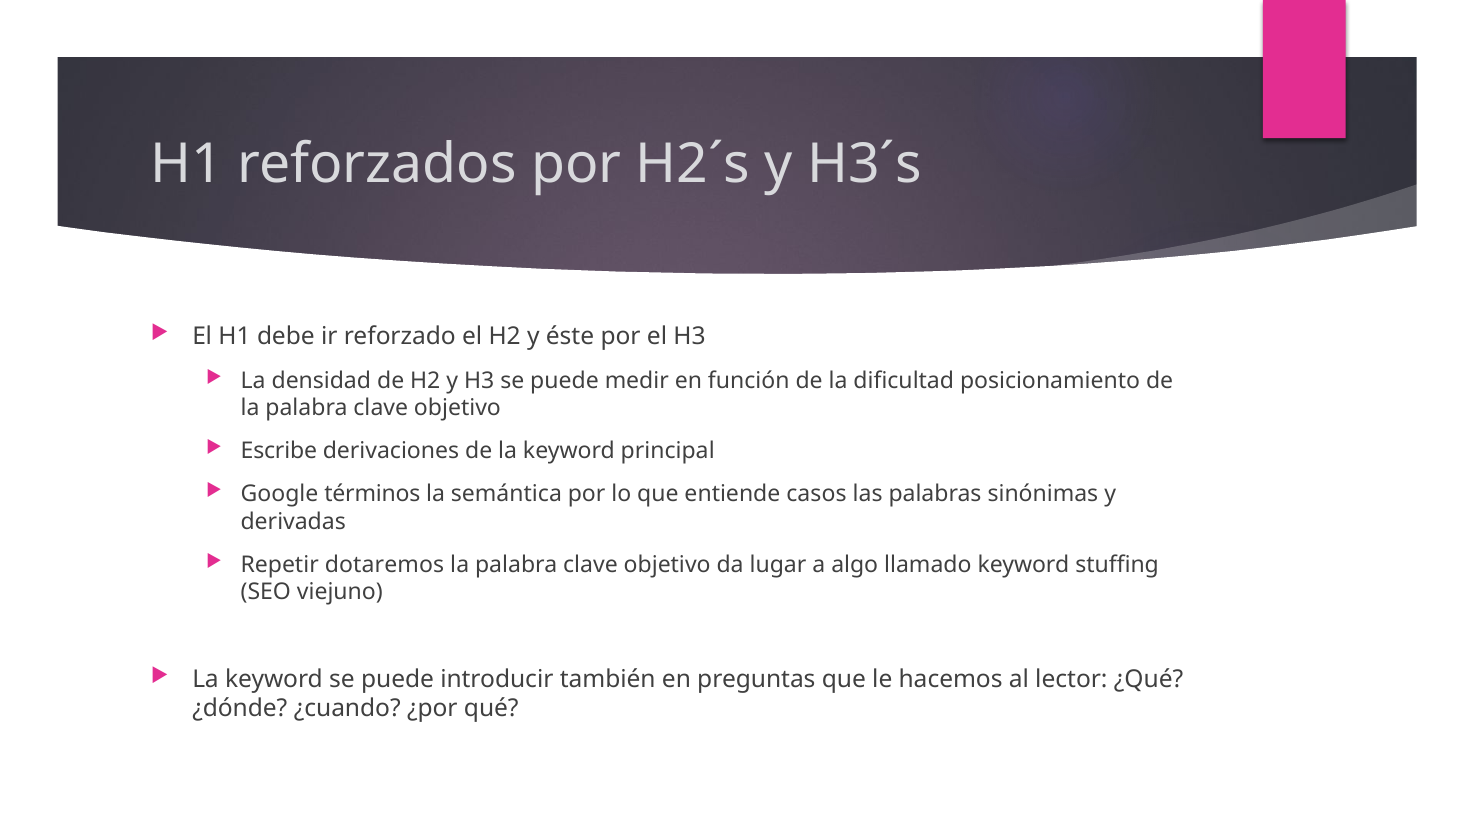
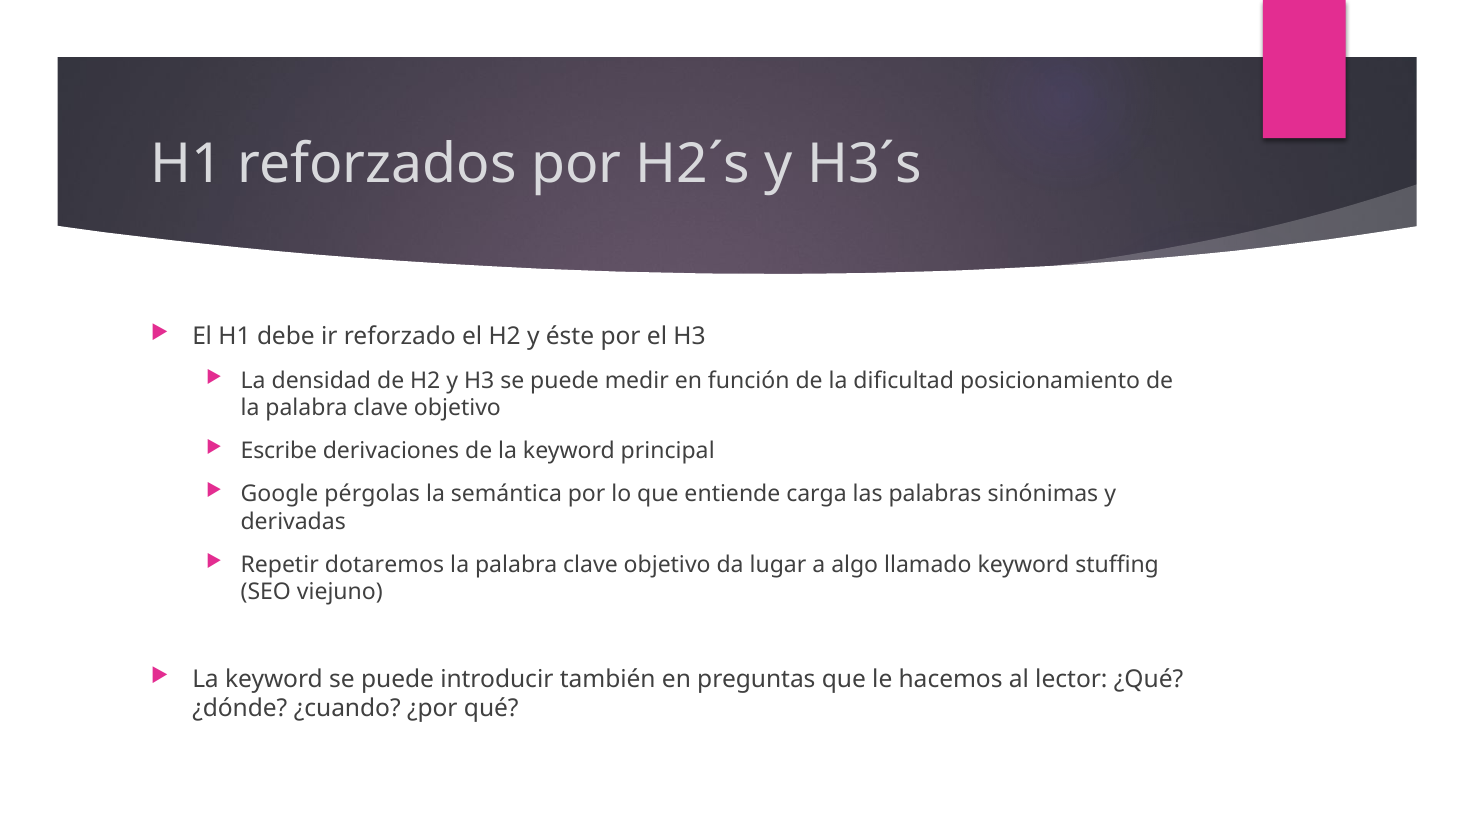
términos: términos -> pérgolas (372, 495)
casos: casos -> carga (817, 495)
